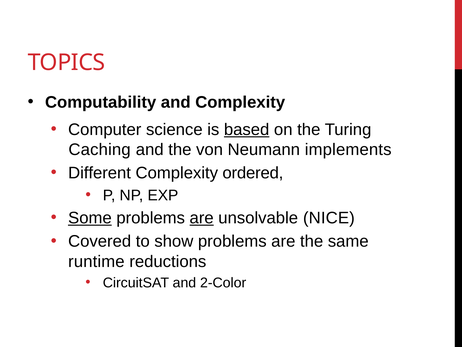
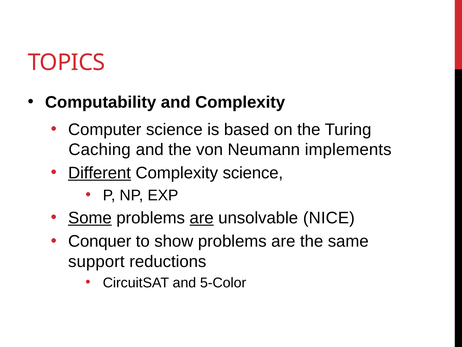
based underline: present -> none (247, 129)
Different underline: none -> present (100, 173)
Complexity ordered: ordered -> science (253, 173)
Covered: Covered -> Conquer (100, 241)
runtime: runtime -> support (96, 261)
2-Color: 2-Color -> 5-Color (223, 282)
